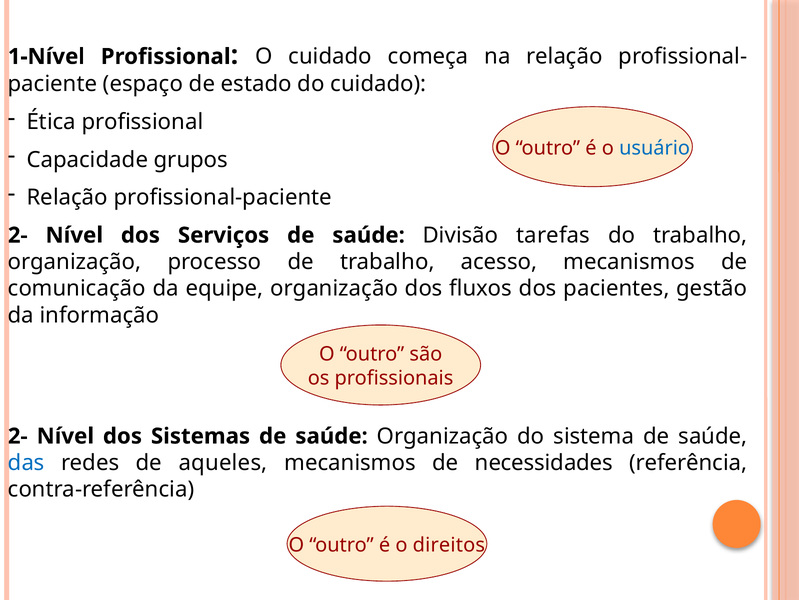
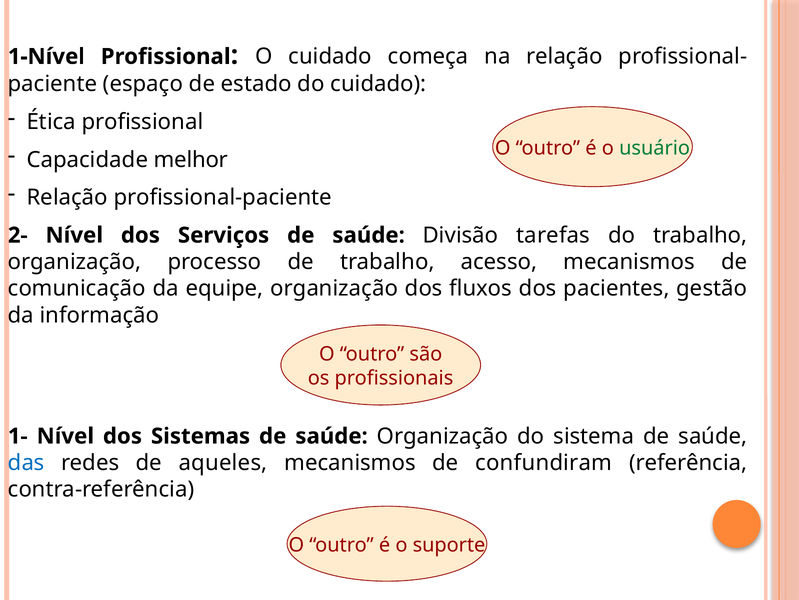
usuário colour: blue -> green (655, 148)
grupos: grupos -> melhor (191, 160)
2-: 2- -> 1- (18, 436)
necessidades: necessidades -> confundiram (544, 462)
direitos: direitos -> suporte (449, 544)
